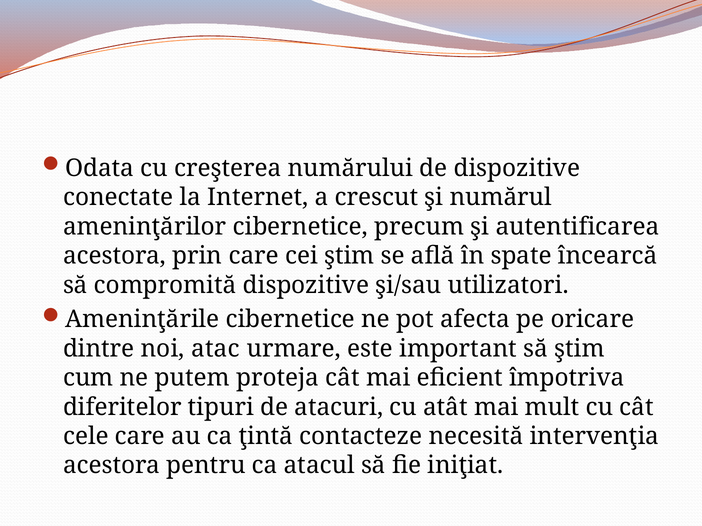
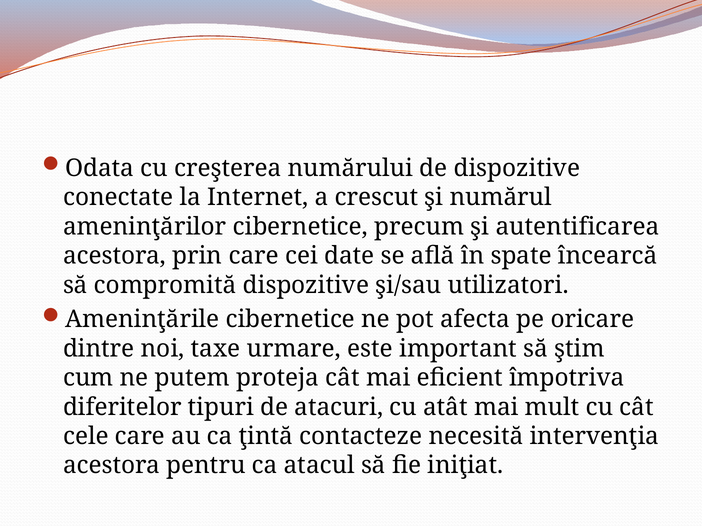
cei ştim: ştim -> date (349, 256)
atac: atac -> taxe (216, 349)
